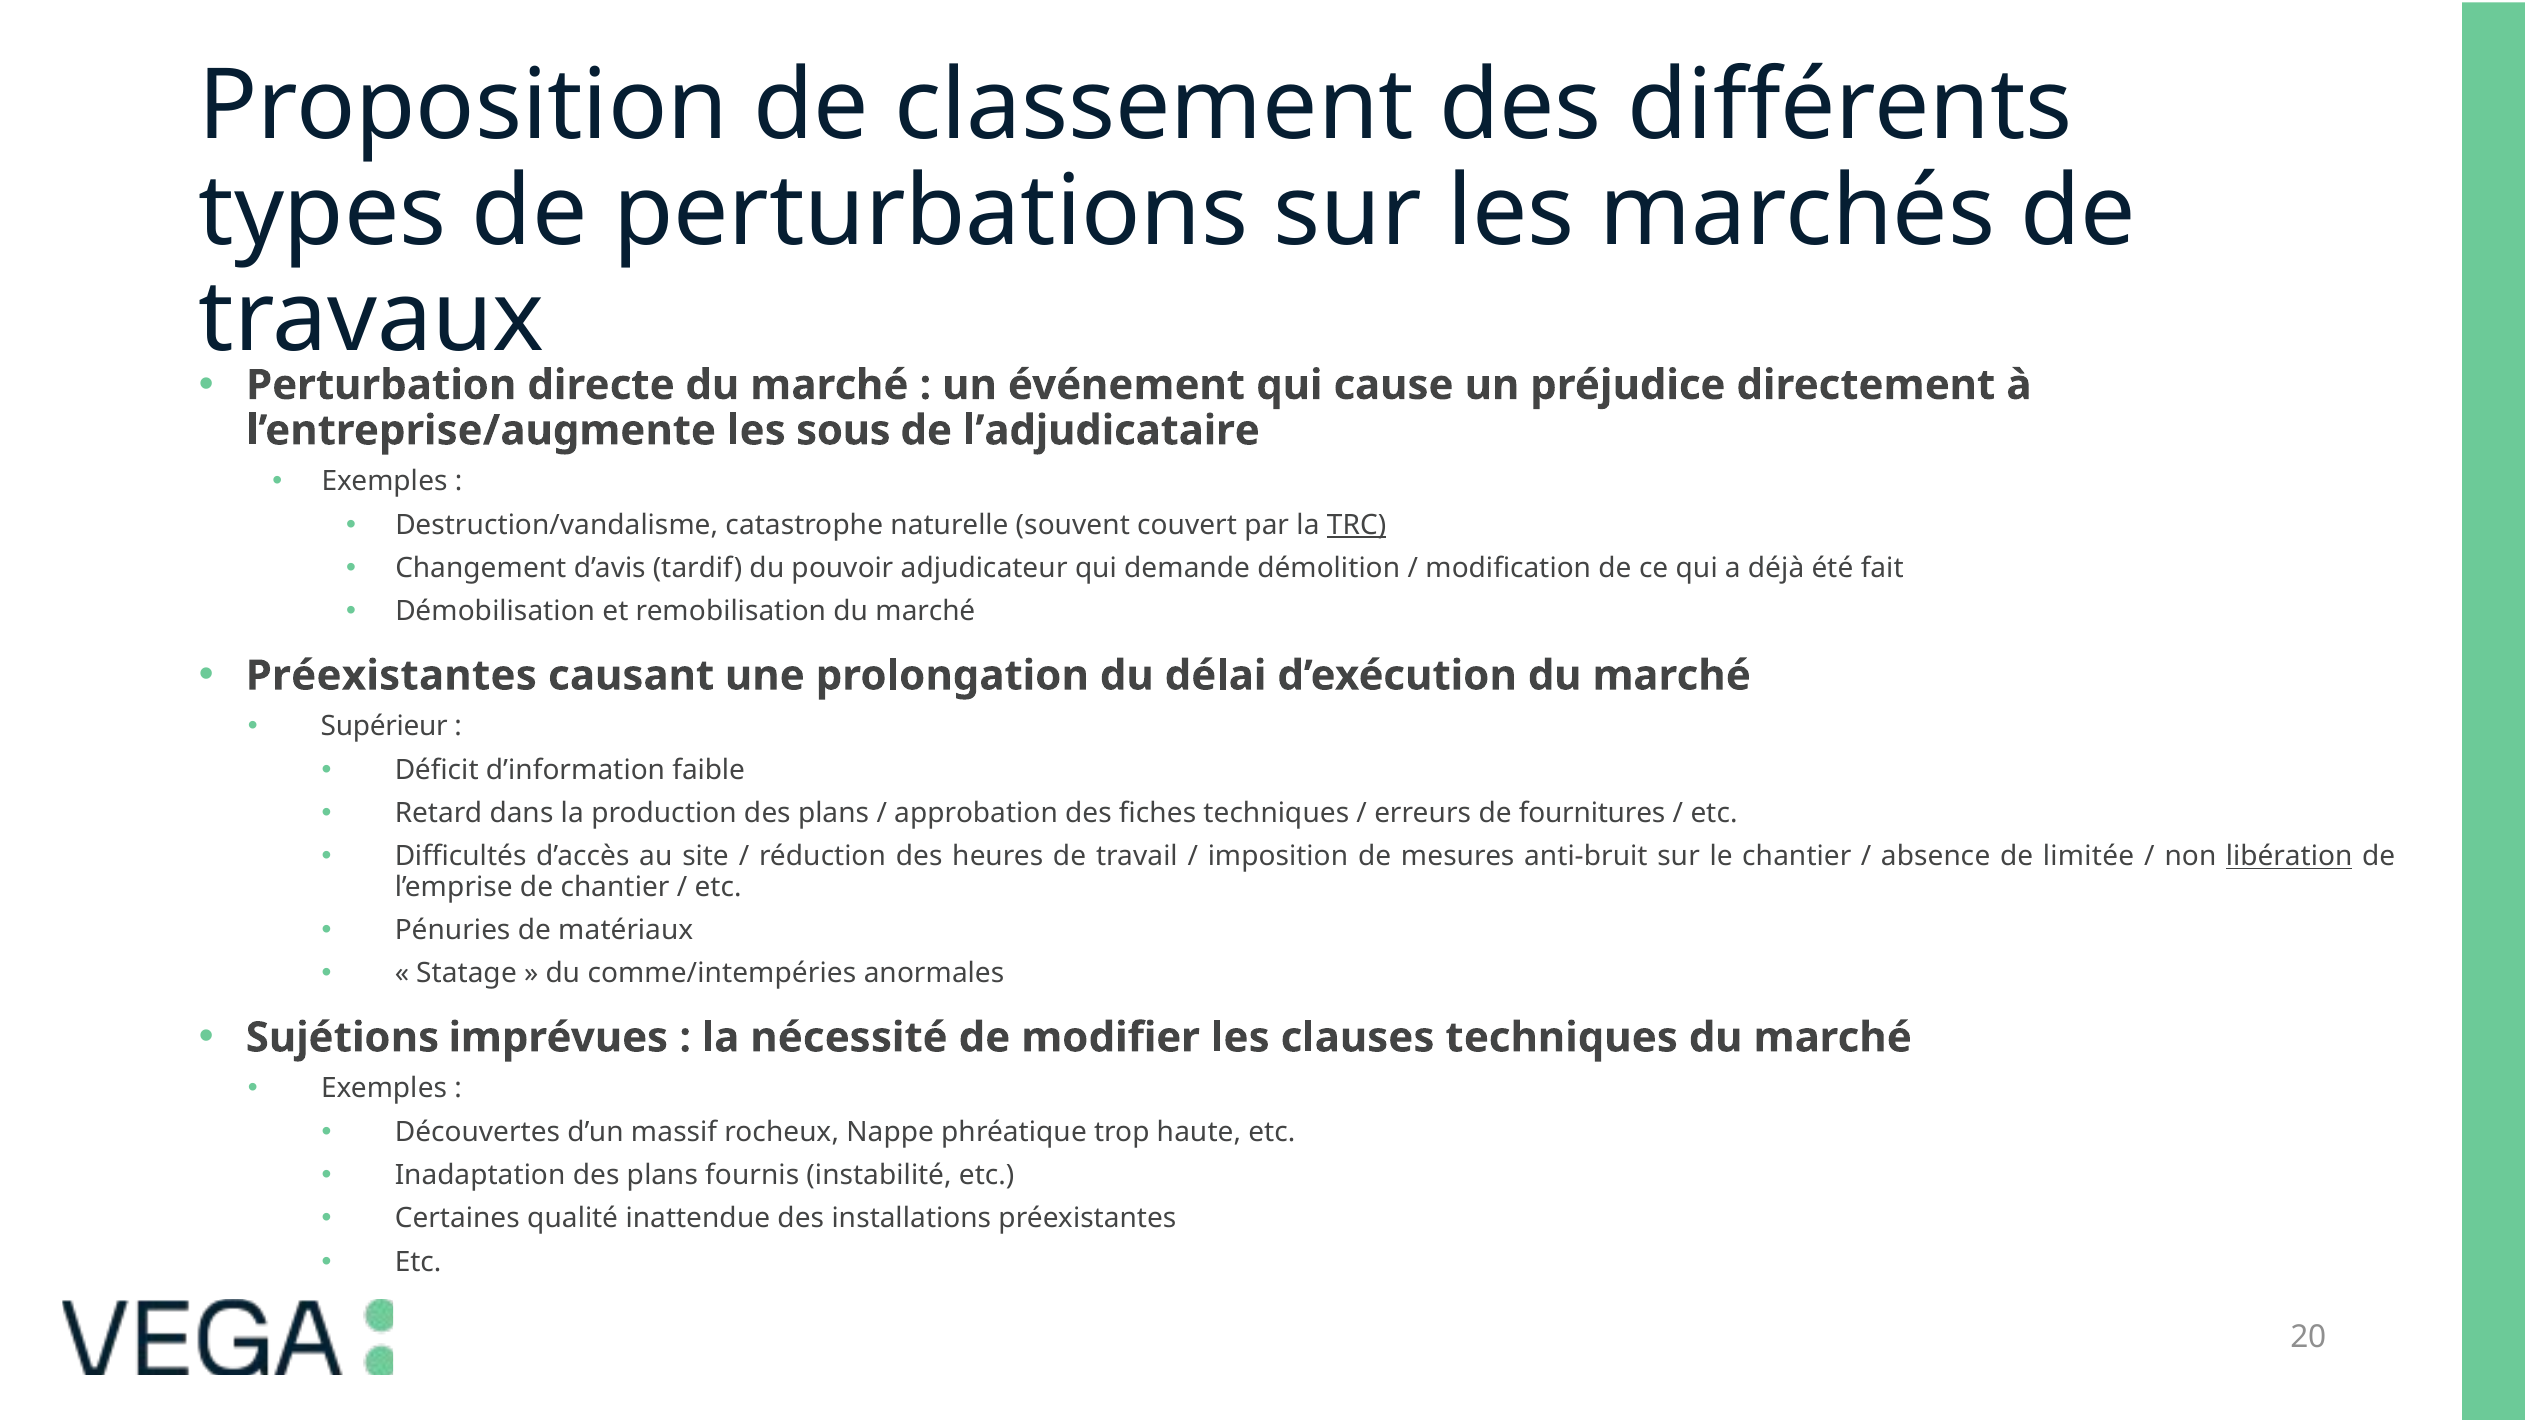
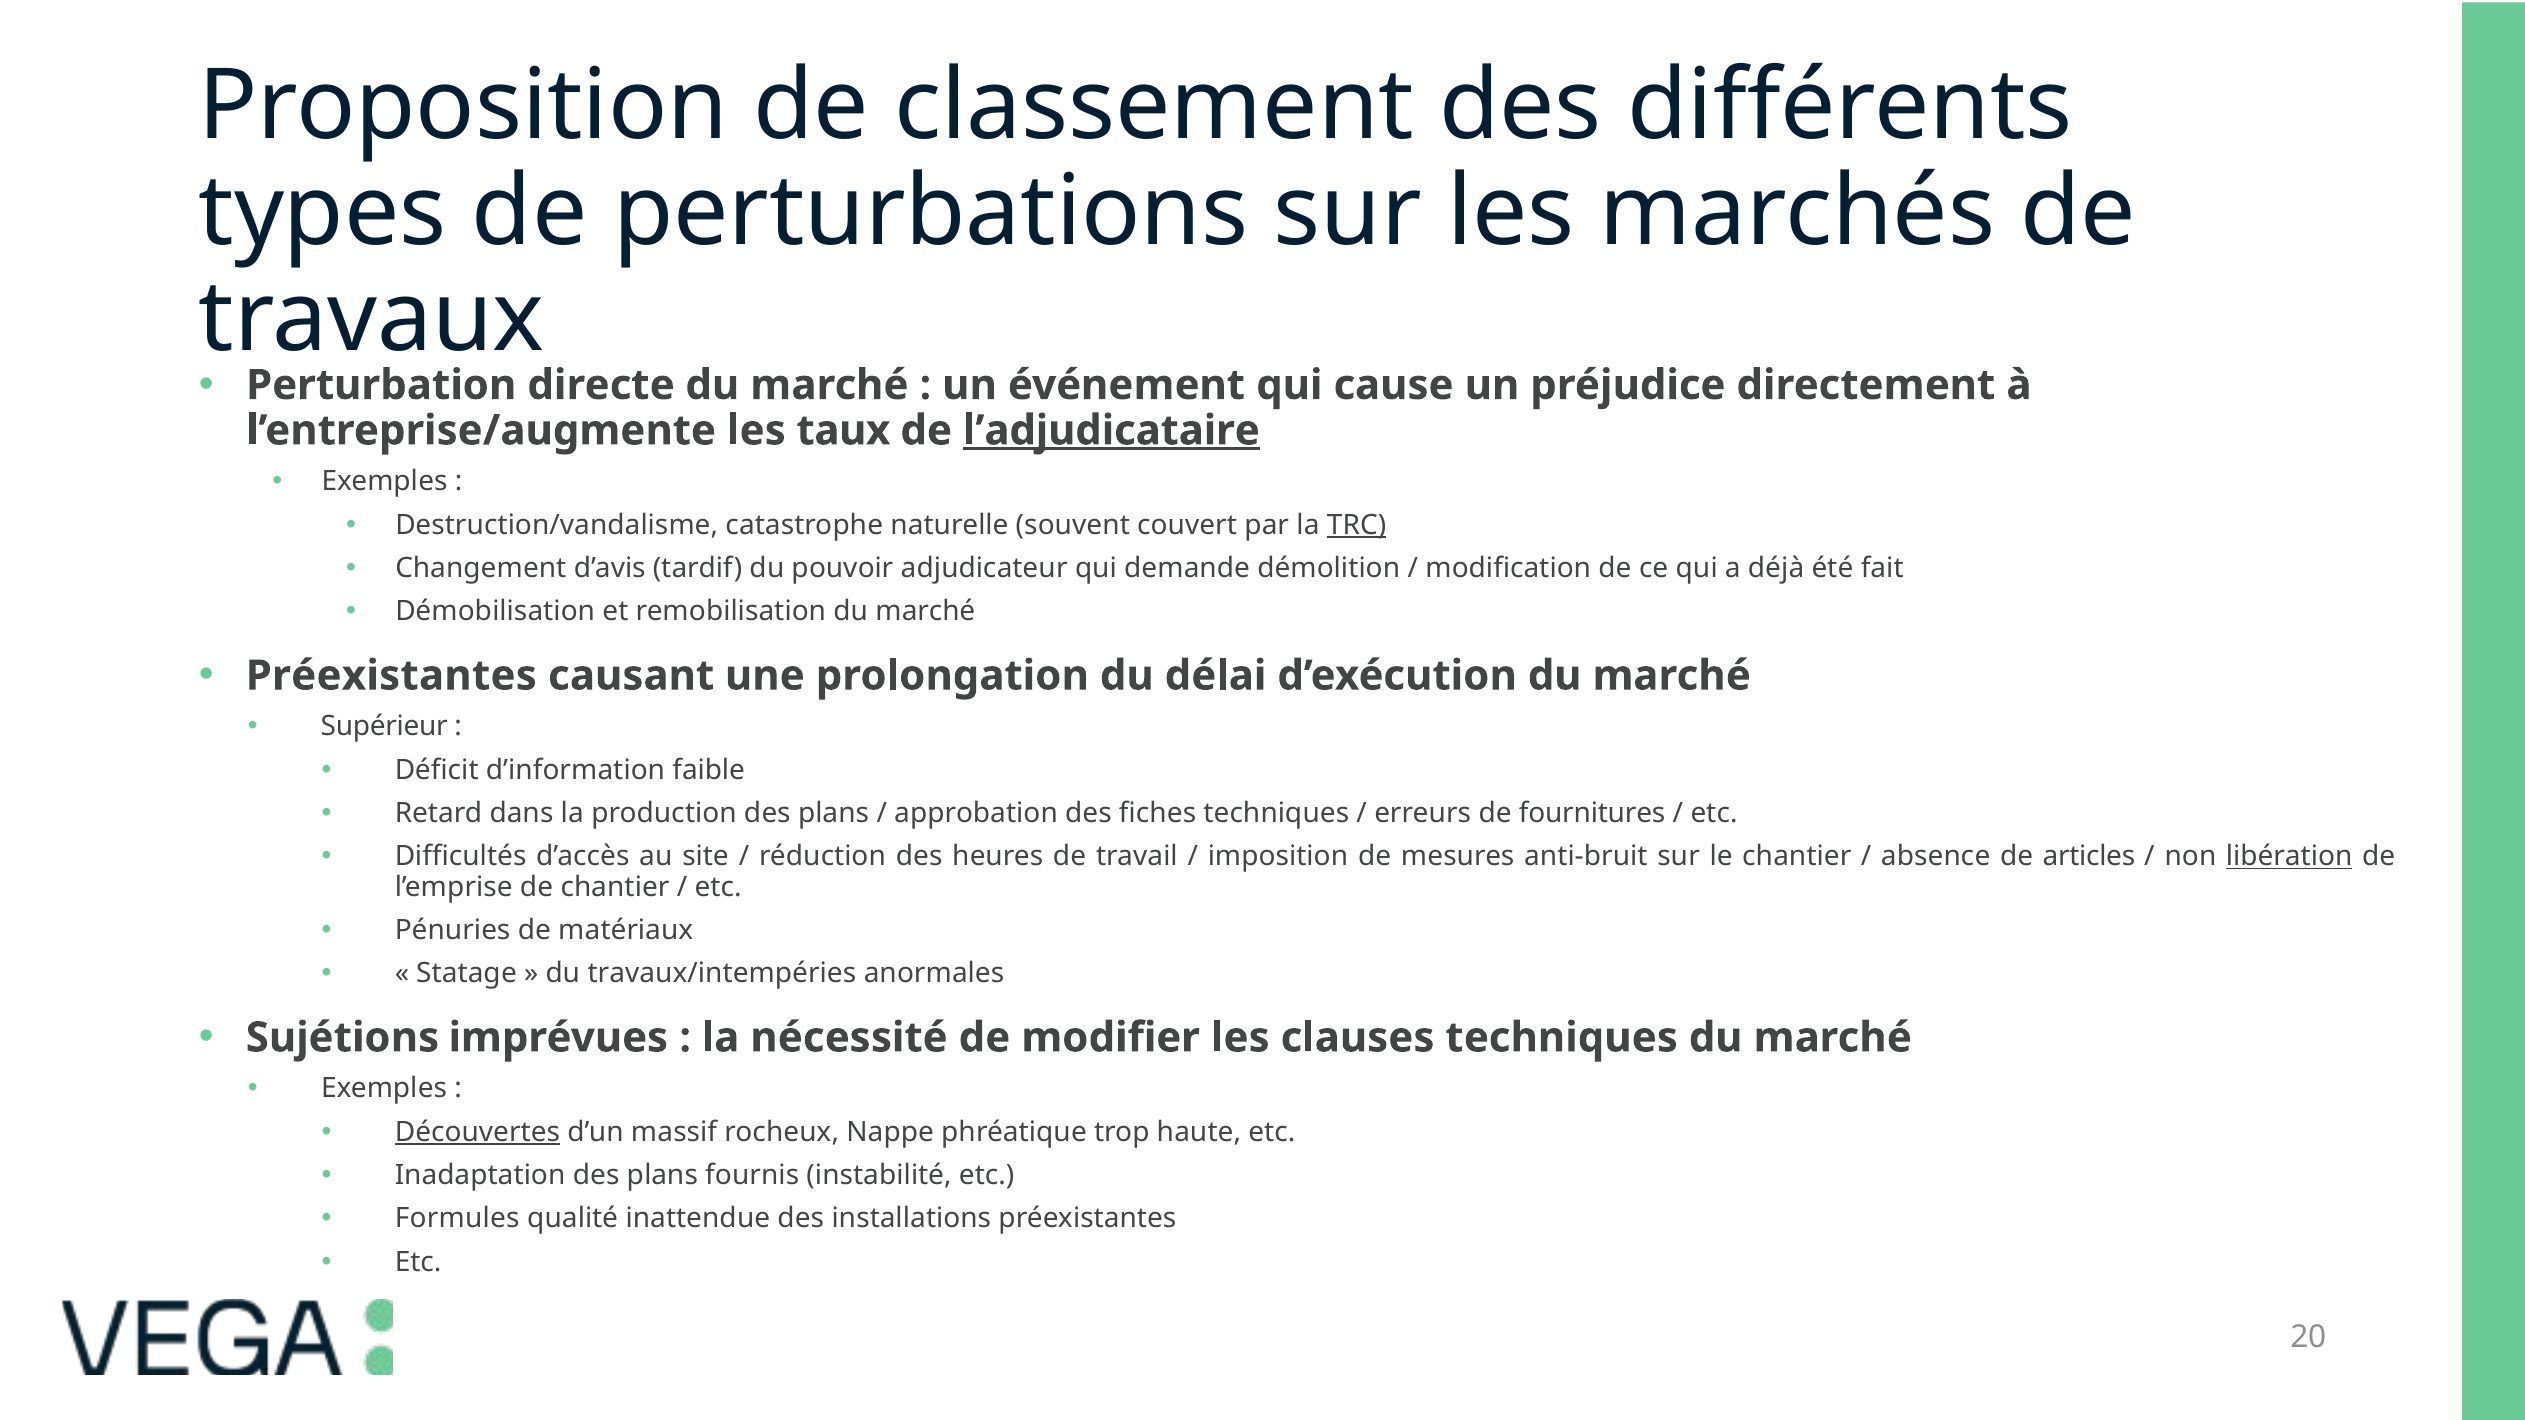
sous: sous -> taux (843, 431)
l’adjudicataire underline: none -> present (1111, 431)
limitée: limitée -> articles (2089, 857)
comme/intempéries: comme/intempéries -> travaux/intempéries (722, 974)
Découvertes underline: none -> present (477, 1132)
Certaines: Certaines -> Formules (457, 1219)
